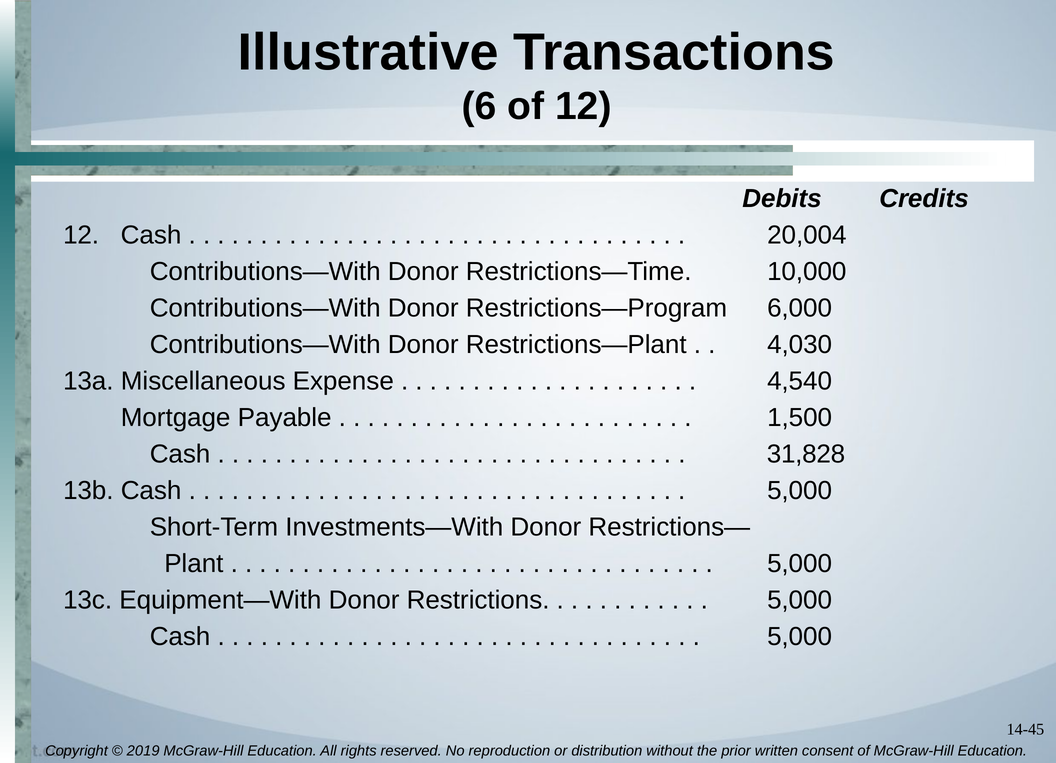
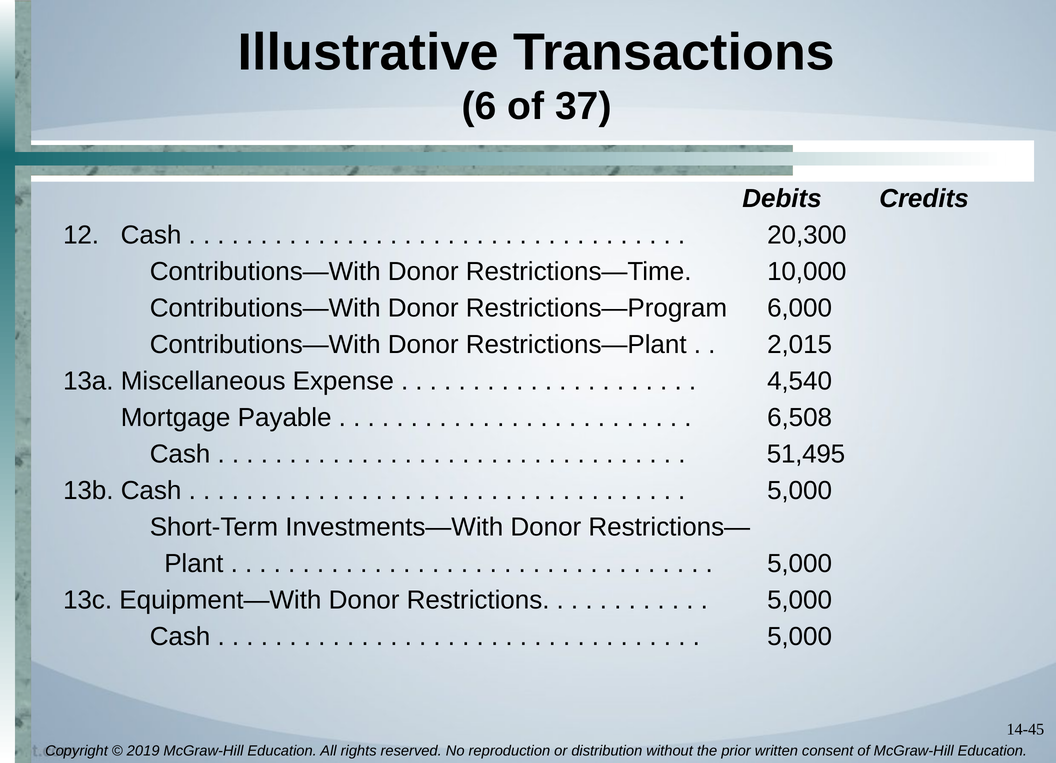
of 12: 12 -> 37 (583, 106)
20,004: 20,004 -> 20,300 (807, 235)
4,030: 4,030 -> 2,015 (800, 345)
1,500: 1,500 -> 6,508 (800, 418)
31,828: 31,828 -> 51,495 (806, 454)
